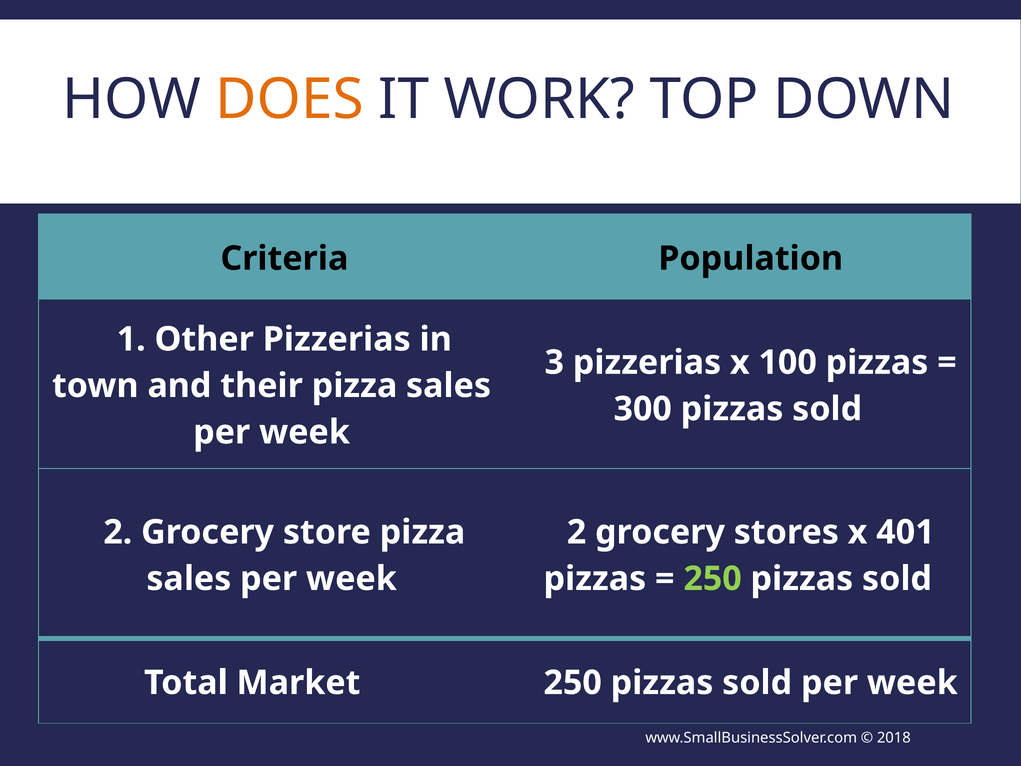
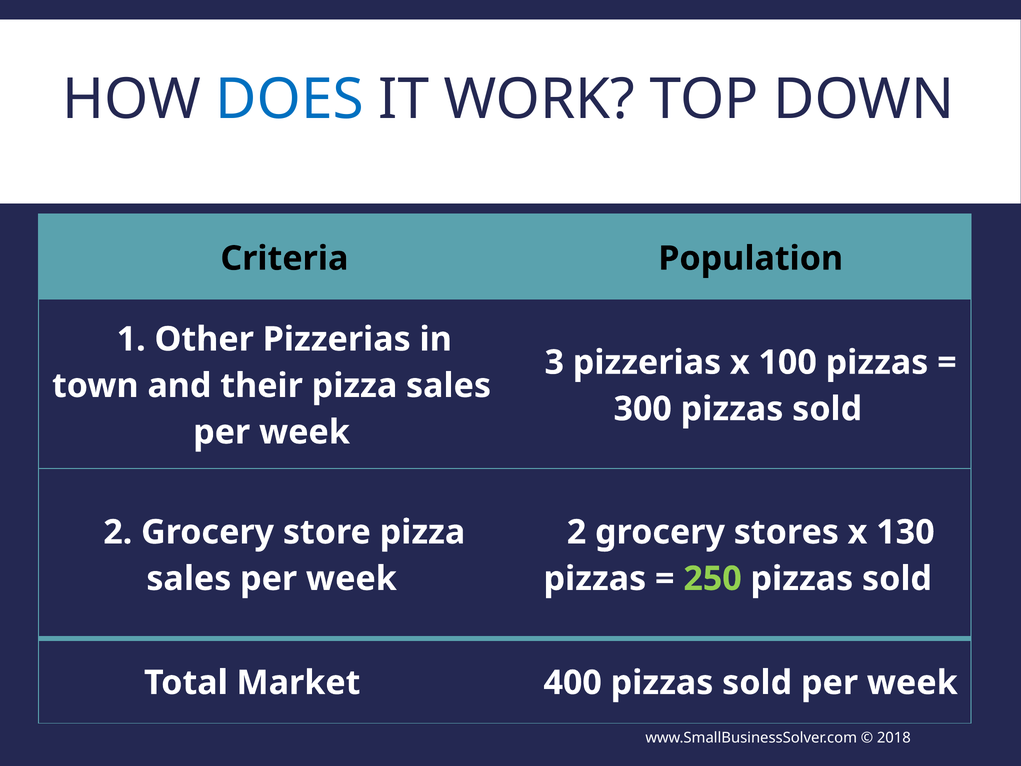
DOES colour: orange -> blue (290, 100)
401: 401 -> 130 (905, 532)
Market 250: 250 -> 400 (573, 683)
